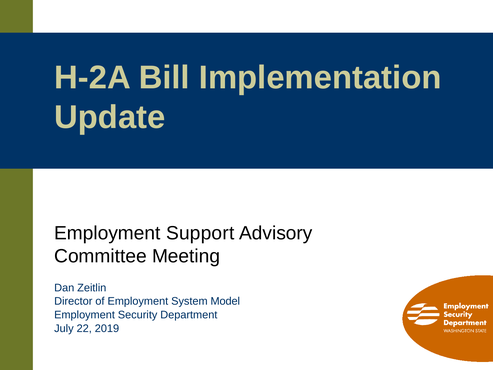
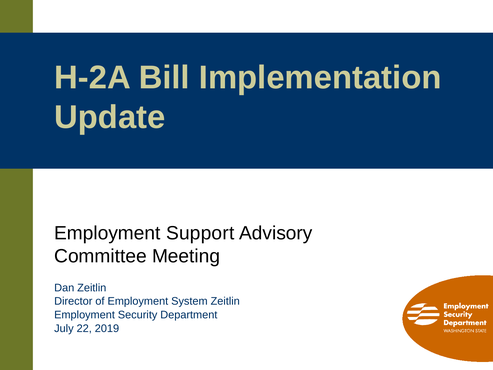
System Model: Model -> Zeitlin (225, 301)
